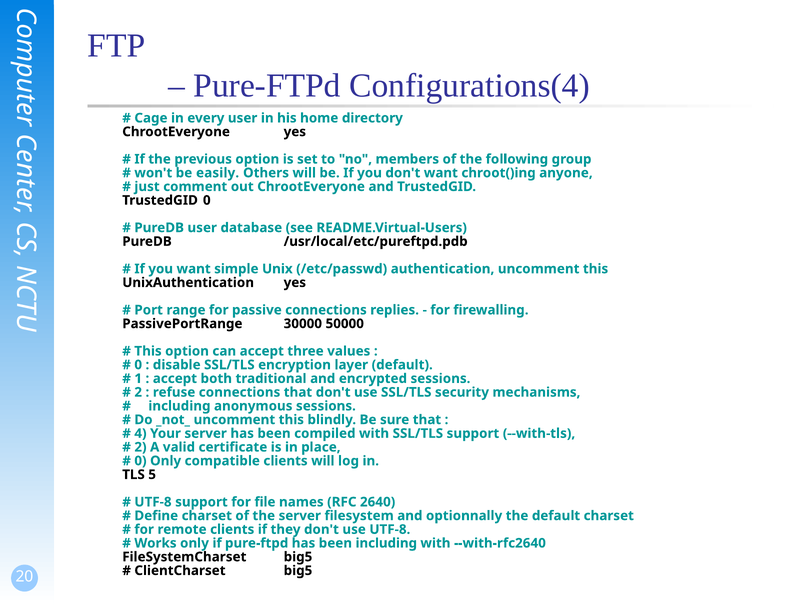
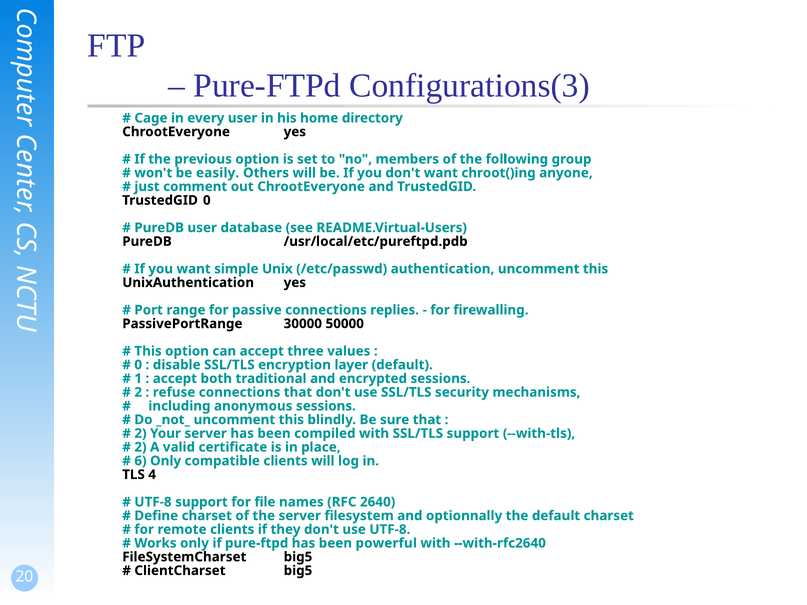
Configurations(4: Configurations(4 -> Configurations(3 (470, 86)
4: 4 -> 2 (140, 434)
0: 0 -> 6 (140, 461)
5: 5 -> 4 (152, 475)
been including: including -> powerful (386, 543)
